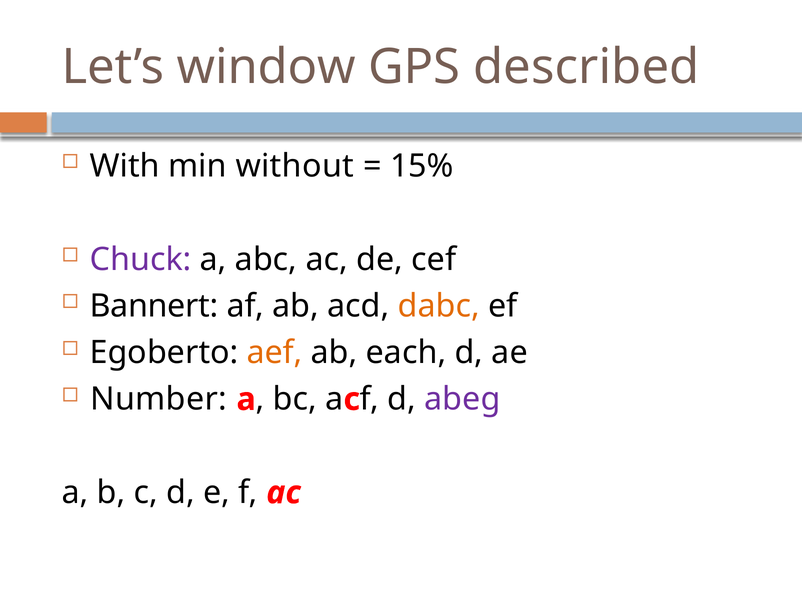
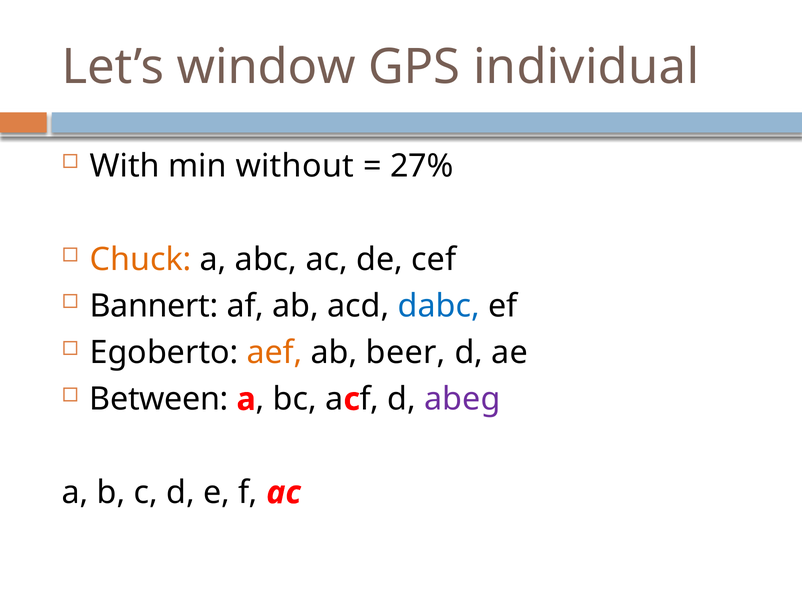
described: described -> individual (586, 67)
15%: 15% -> 27% (422, 166)
Chuck colour: purple -> orange (141, 259)
dabc colour: orange -> blue (439, 306)
each: each -> beer (406, 352)
Number: Number -> Between (159, 399)
